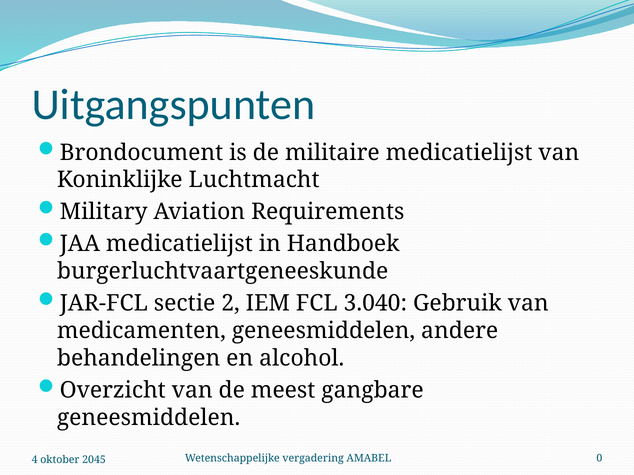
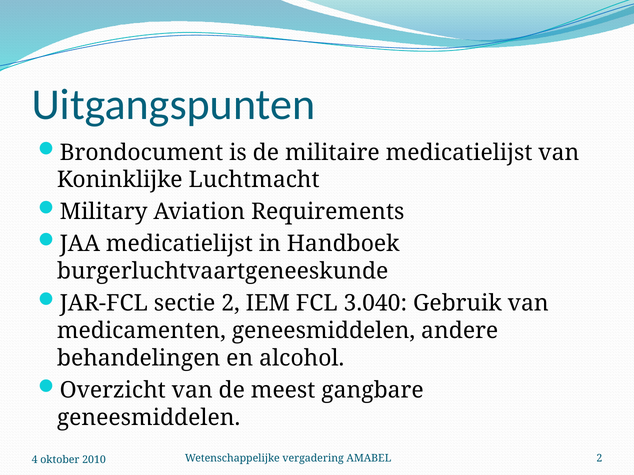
AMABEL 0: 0 -> 2 (599, 459)
2045: 2045 -> 2010 (94, 460)
